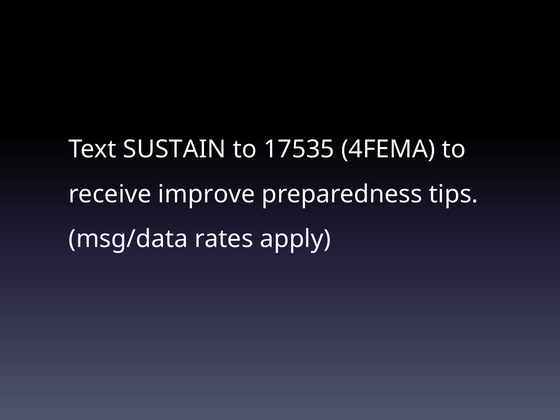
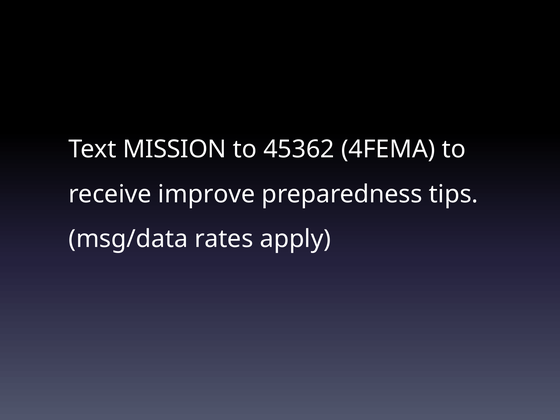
SUSTAIN: SUSTAIN -> MISSION (175, 149)
17535: 17535 -> 45362 (299, 149)
